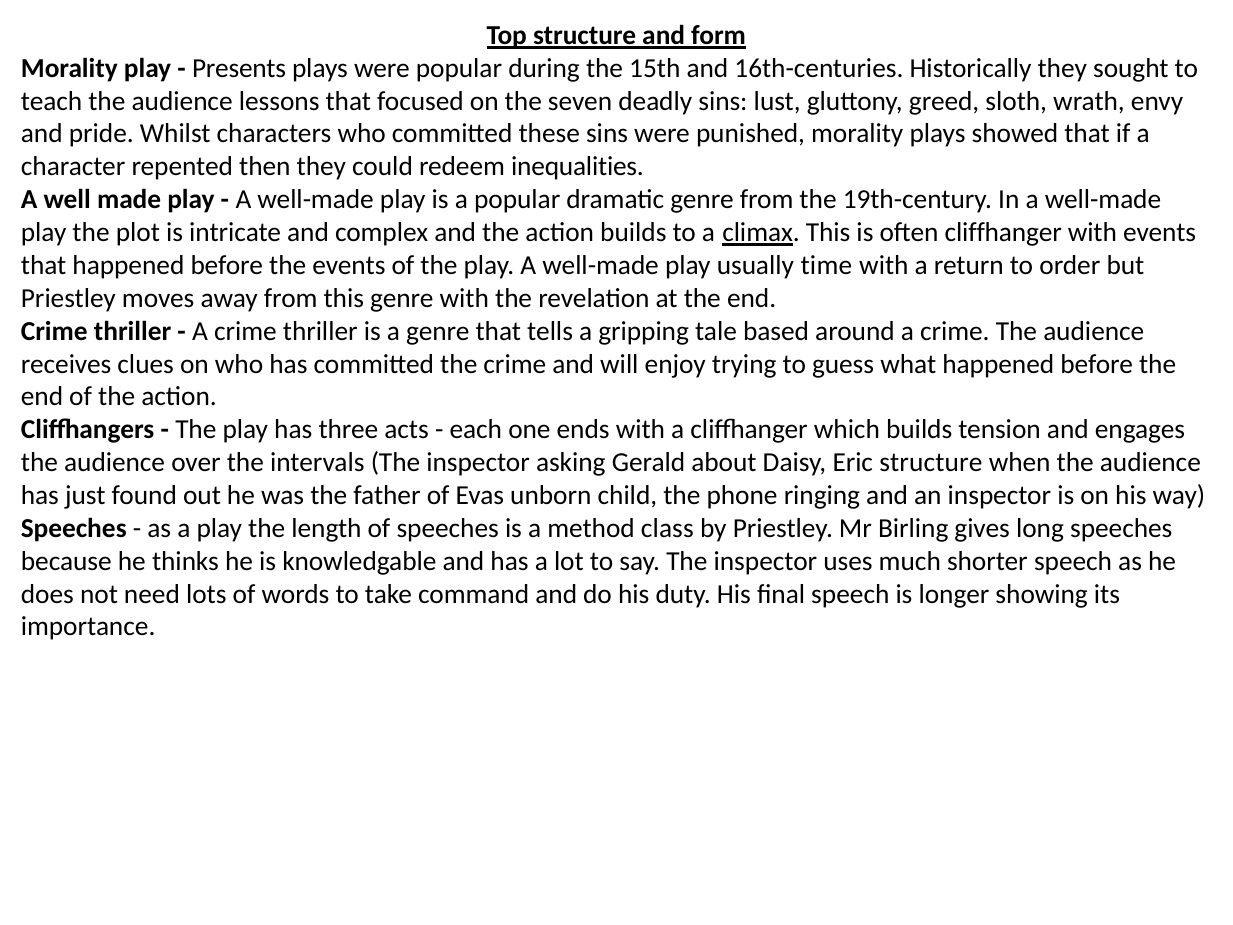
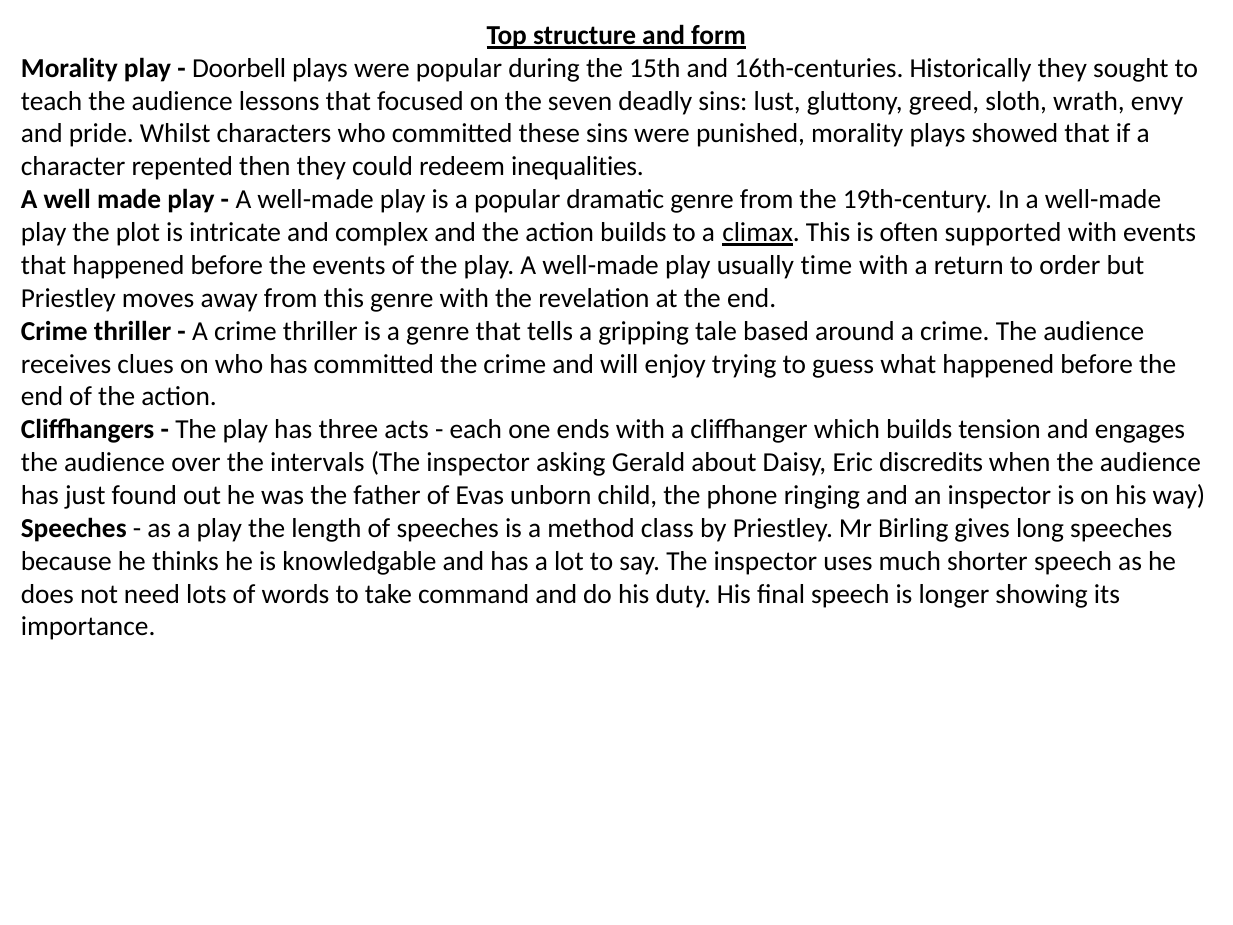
Presents: Presents -> Doorbell (239, 68)
often cliffhanger: cliffhanger -> supported (1003, 232)
Eric structure: structure -> discredits (931, 462)
